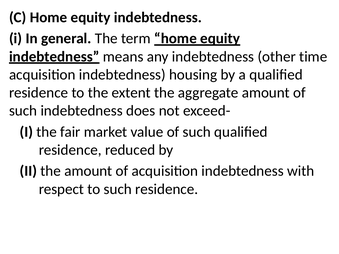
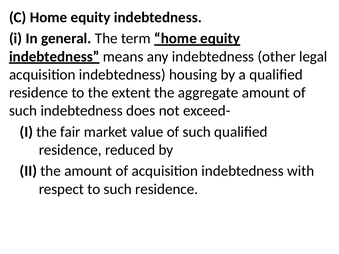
time: time -> legal (313, 57)
